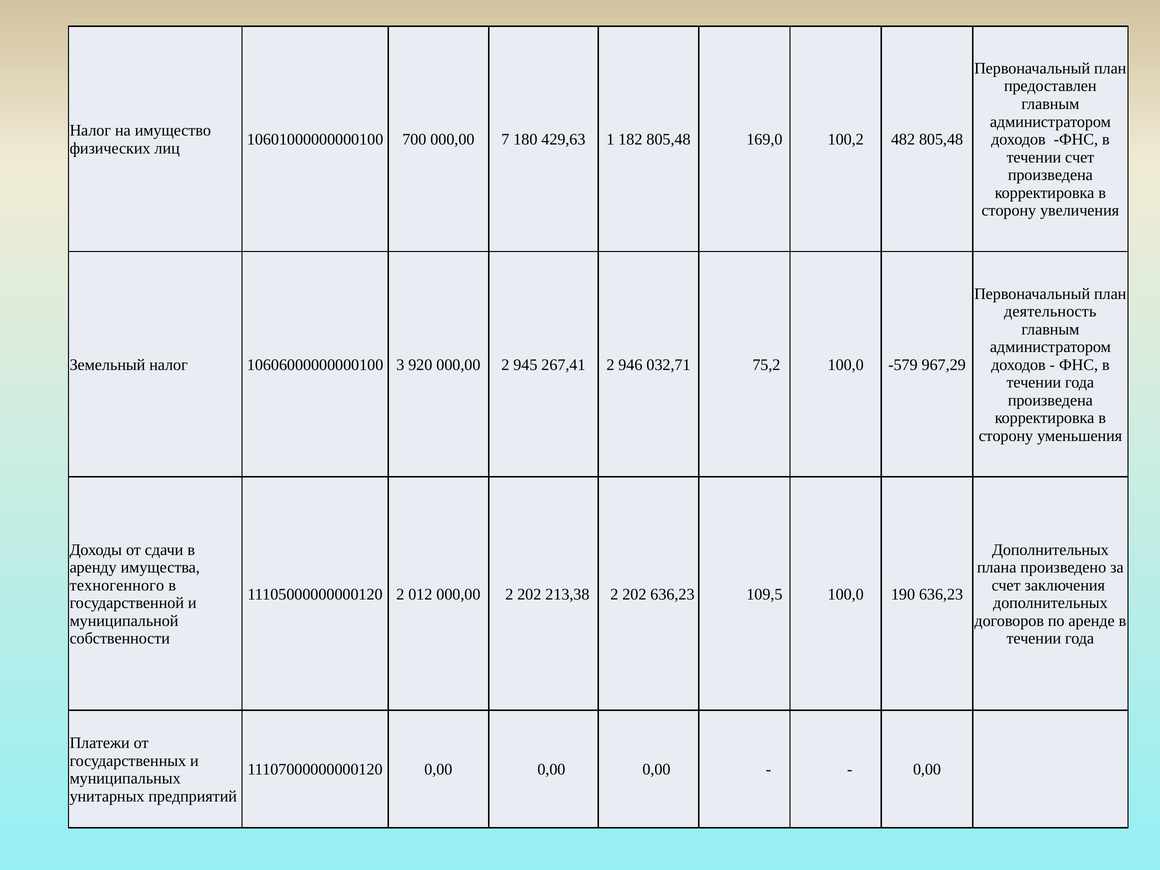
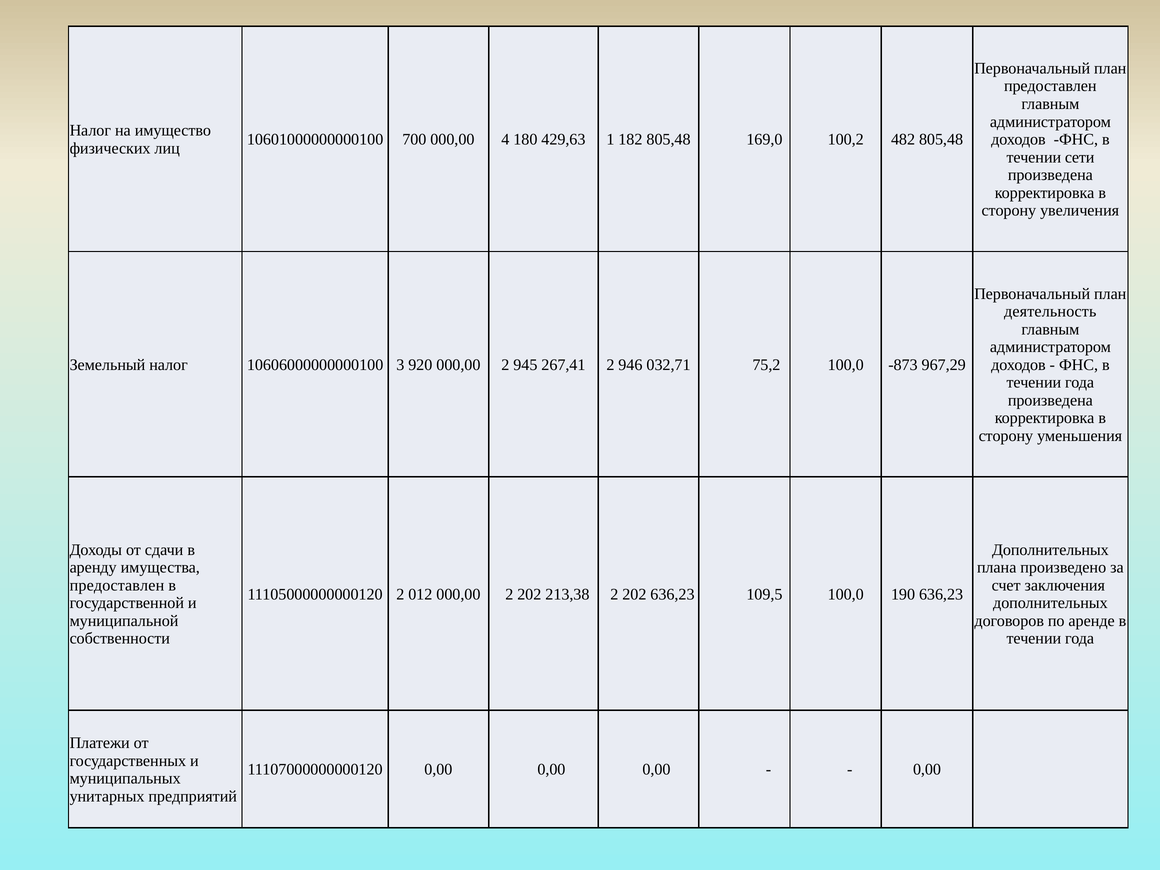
7: 7 -> 4 (505, 139)
течении счет: счет -> сети (1080, 157)
-579: -579 -> -873 (903, 365)
техногенного: техногенного -> предоставлен (117, 585)
